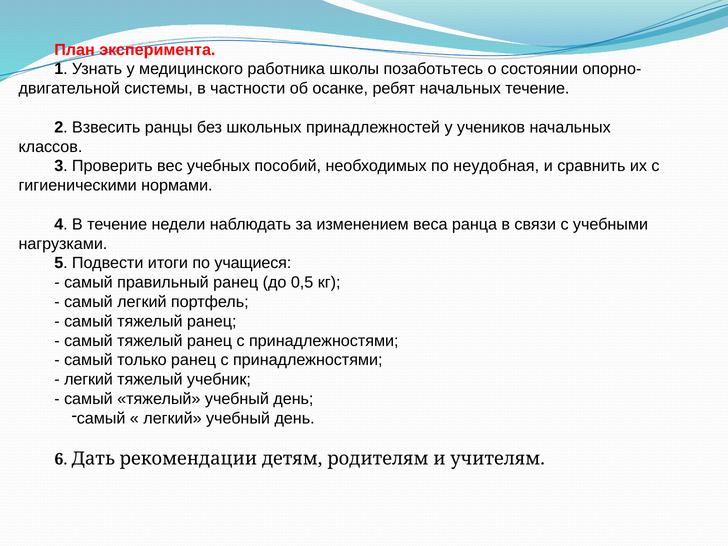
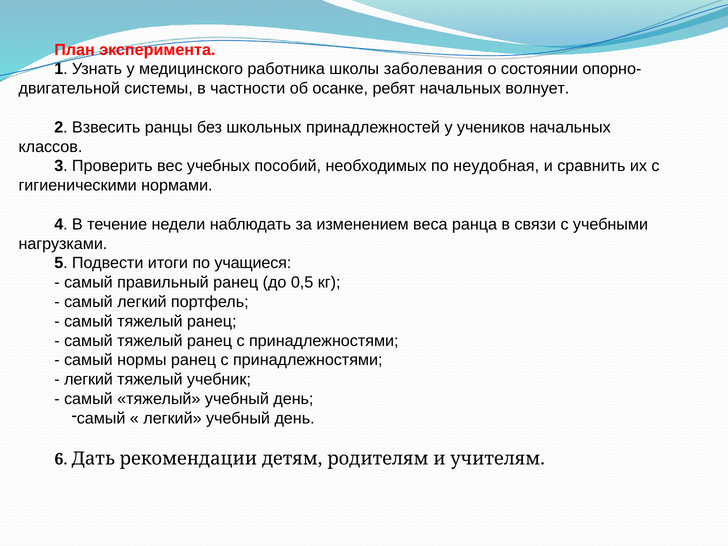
позаботьтесь: позаботьтесь -> заболевания (433, 69)
начальных течение: течение -> волнует (537, 88)
только: только -> нормы (142, 360)
